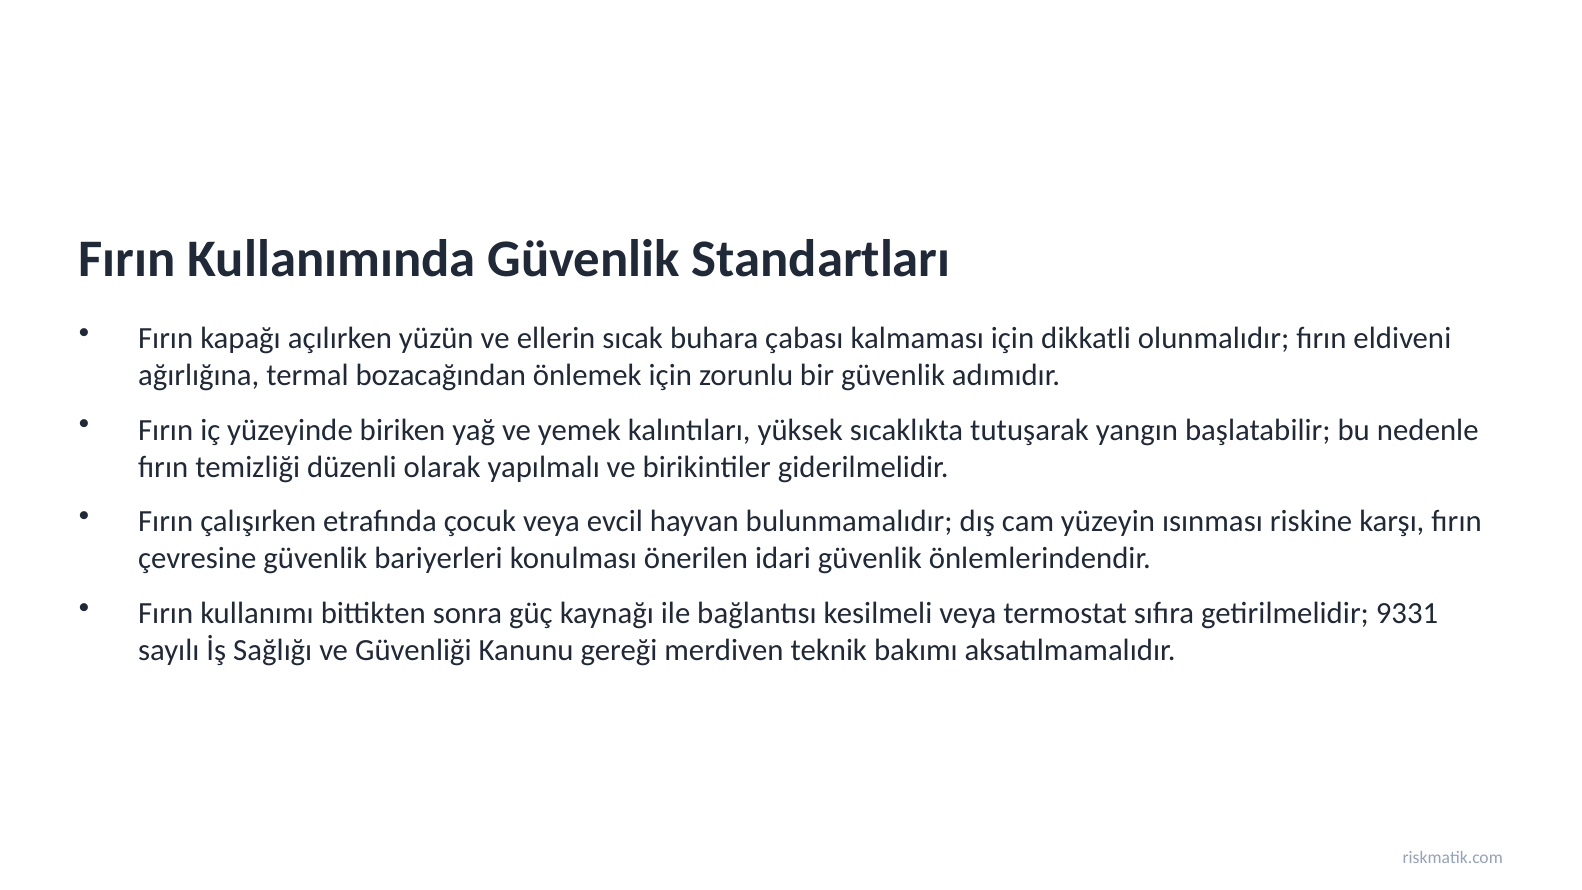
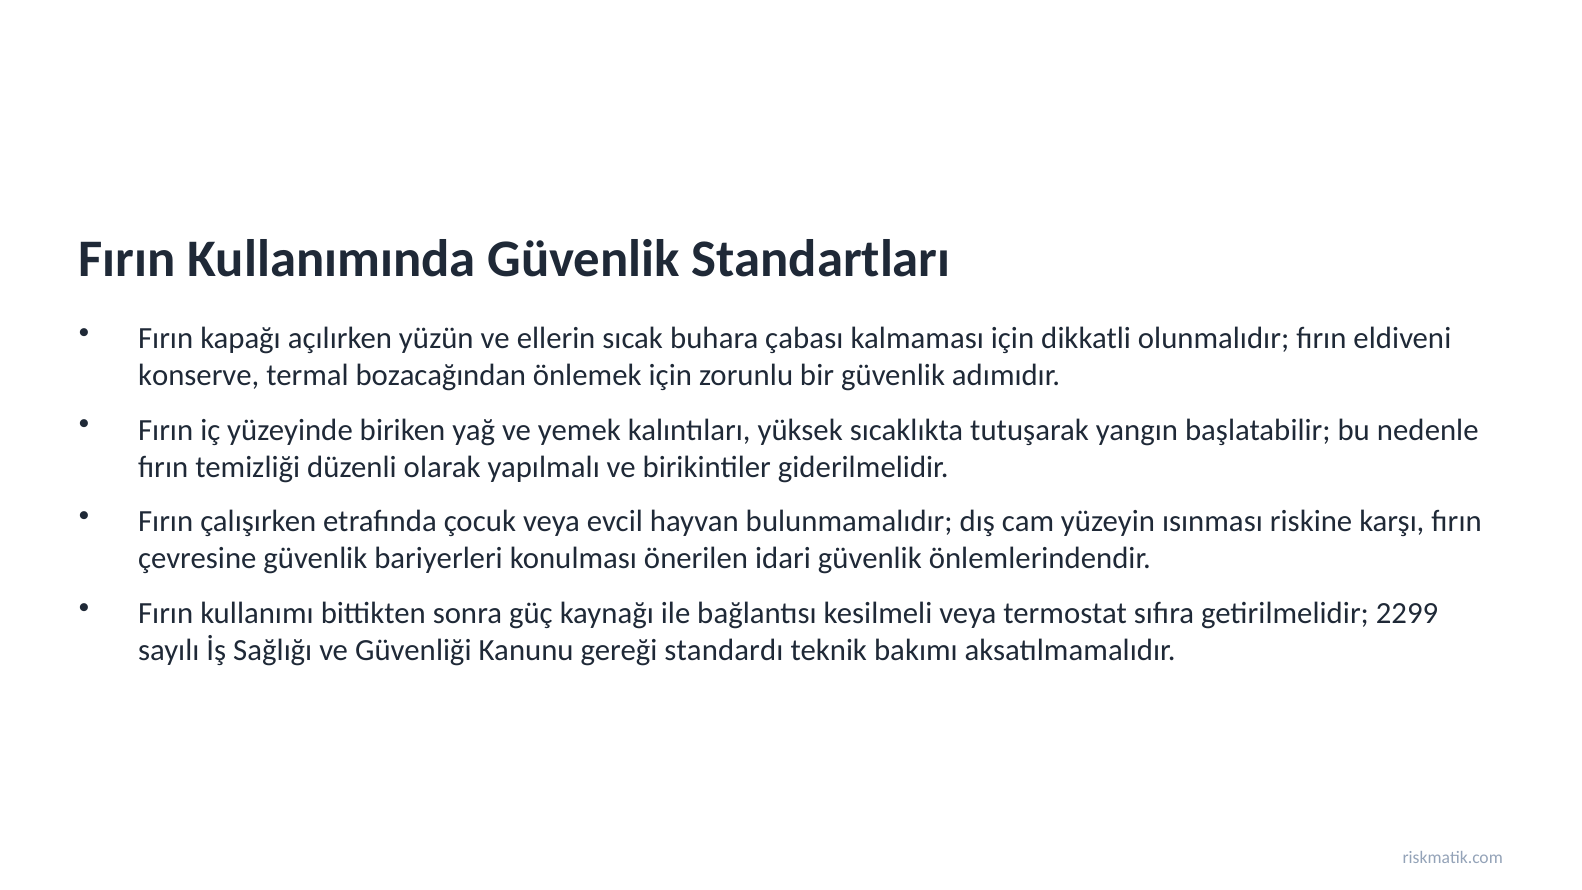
ağırlığına: ağırlığına -> konserve (199, 375)
9331: 9331 -> 2299 (1407, 613)
merdiven: merdiven -> standardı (724, 650)
